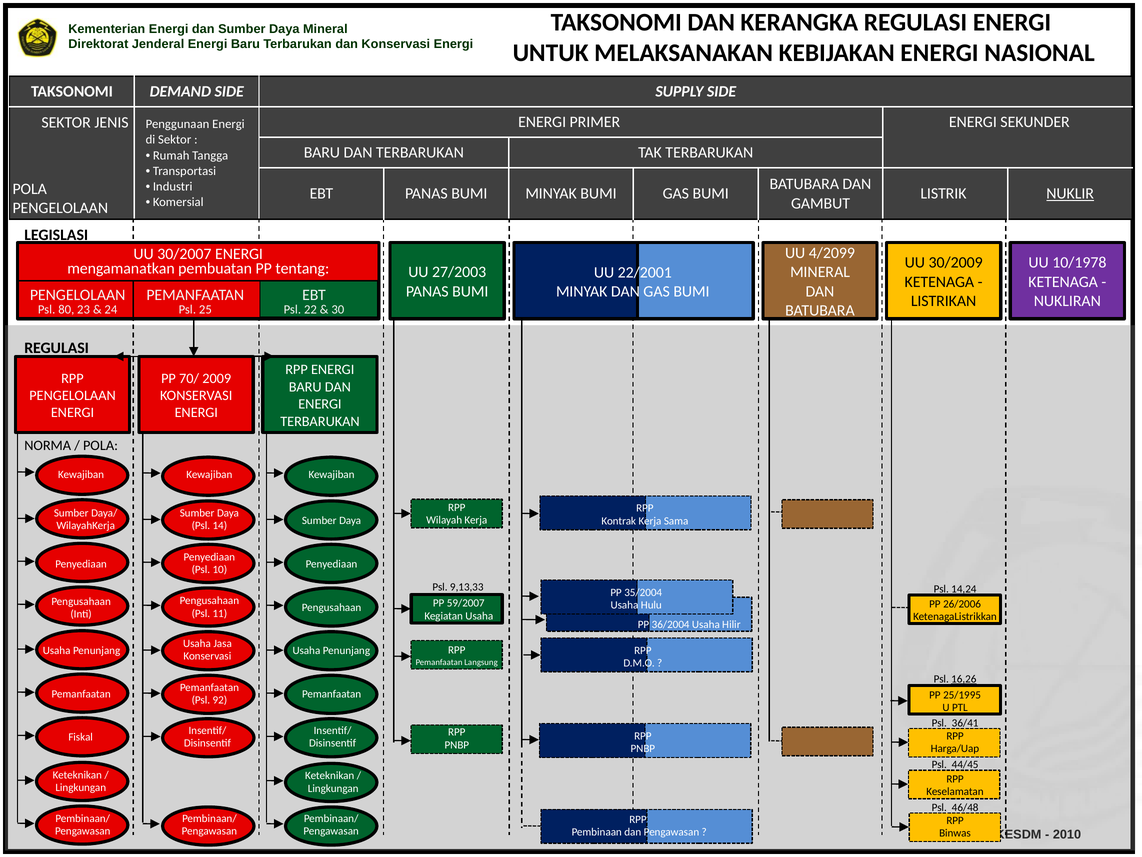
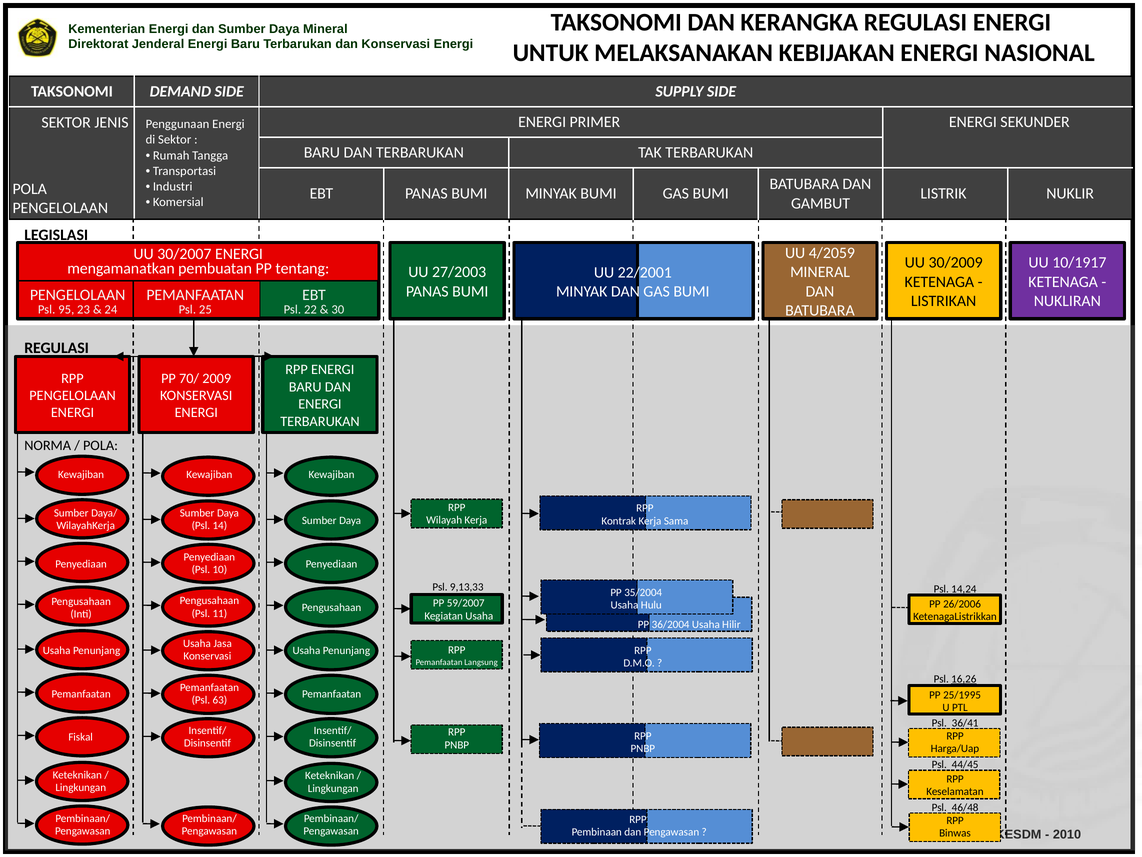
NUKLIR underline: present -> none (1070, 194)
4/2099: 4/2099 -> 4/2059 (832, 253)
10/1978: 10/1978 -> 10/1917 (1079, 263)
80: 80 -> 95 (66, 309)
92: 92 -> 63 (220, 700)
